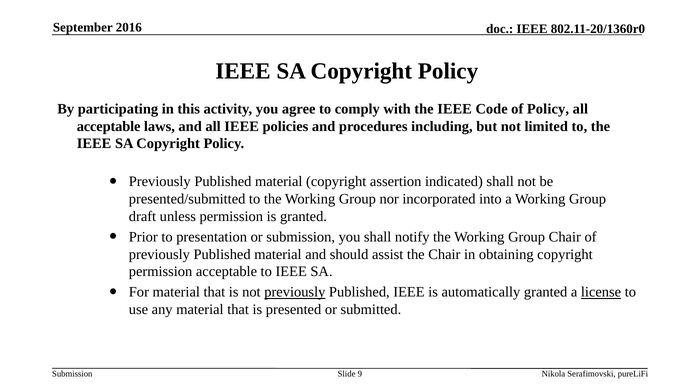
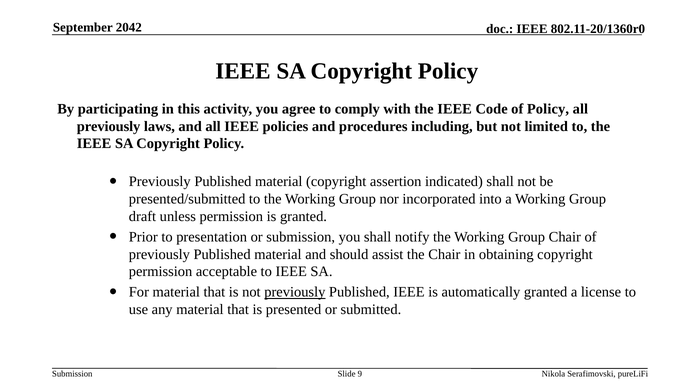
2016: 2016 -> 2042 (129, 28)
acceptable: acceptable -> previously (109, 126)
license underline: present -> none (601, 292)
